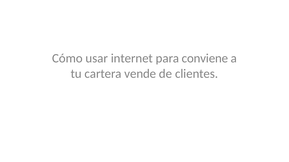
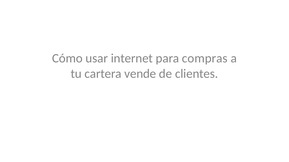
conviene: conviene -> compras (205, 58)
